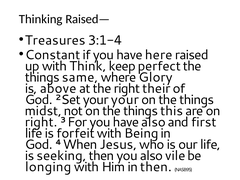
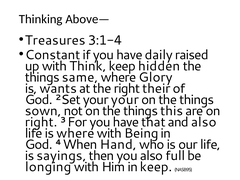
Raised—: Raised— -> Above— (88, 19)
here: here -> daily (159, 55)
perfect: perfect -> hidden (159, 66)
above: above -> wants (58, 88)
midst: midst -> sown (43, 111)
have also: also -> that (153, 122)
and first: first -> also (204, 122)
is forfeit: forfeit -> where (75, 133)
Jesus: Jesus -> Hand (118, 144)
seeking: seeking -> sayings (61, 156)
vile: vile -> full (175, 156)
in then: then -> keep (156, 167)
